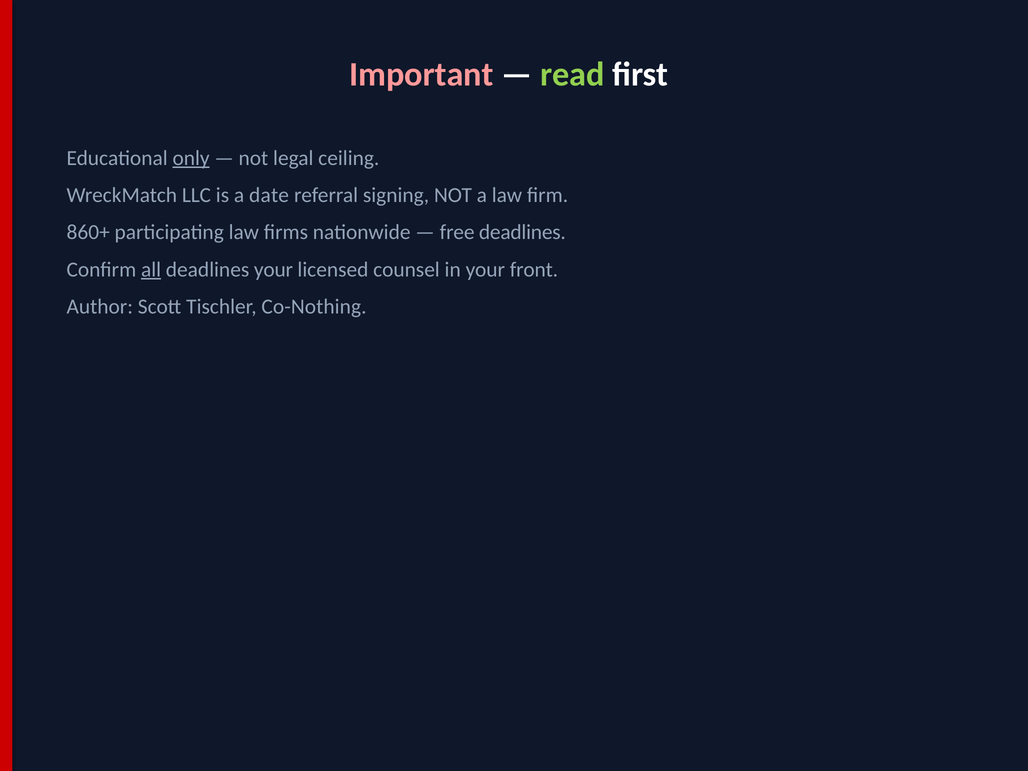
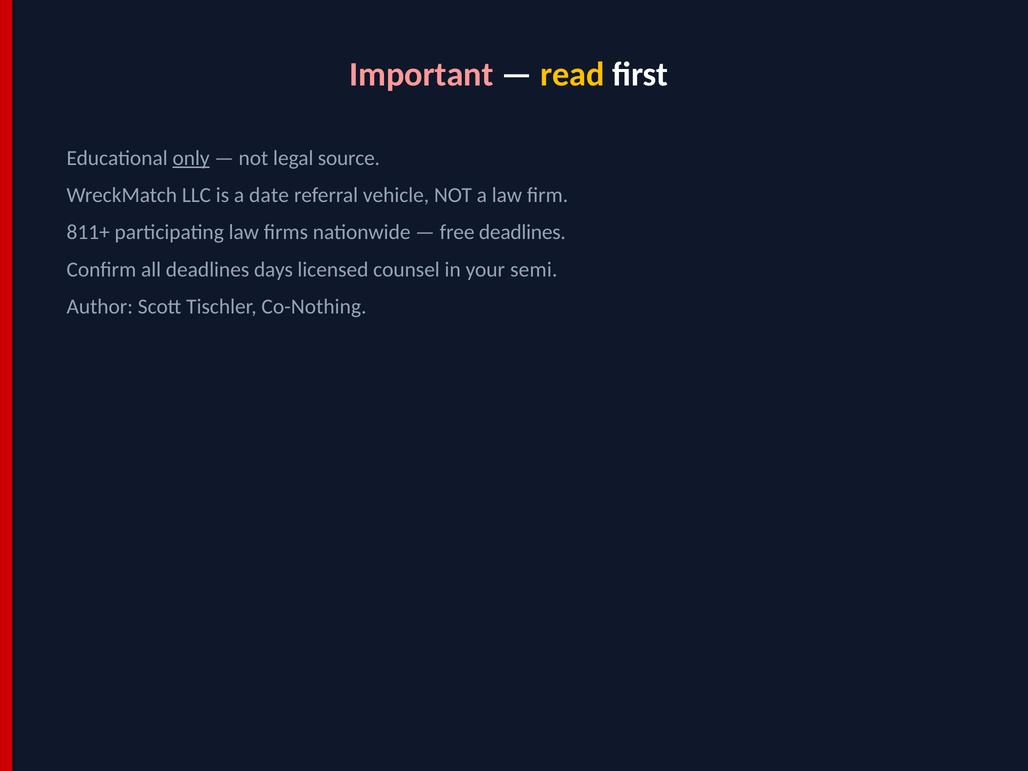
read colour: light green -> yellow (572, 74)
ceiling: ceiling -> source (349, 158)
signing: signing -> vehicle (396, 195)
860+: 860+ -> 811+ (88, 232)
all underline: present -> none (151, 270)
deadlines your: your -> days (273, 270)
front: front -> semi (534, 270)
